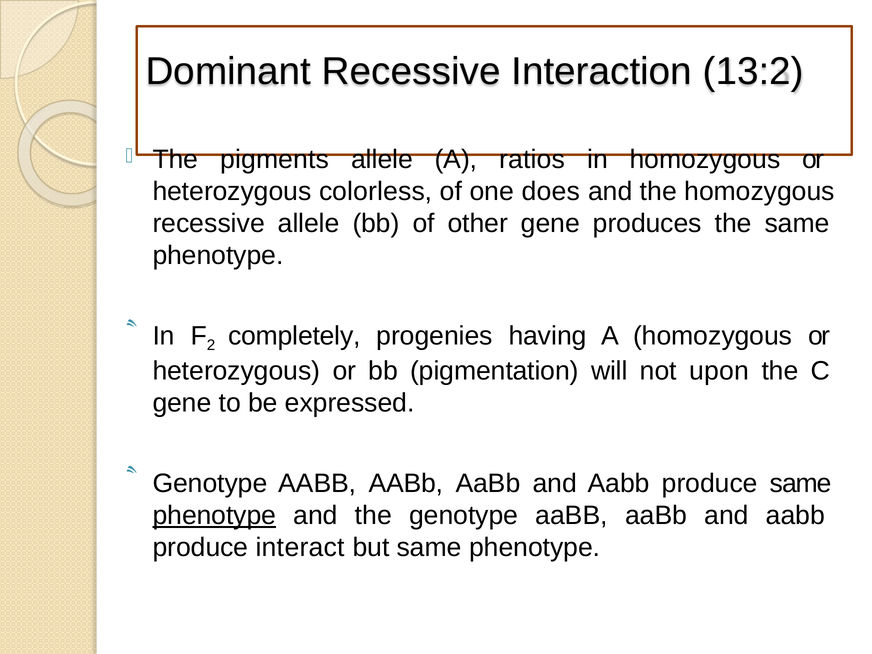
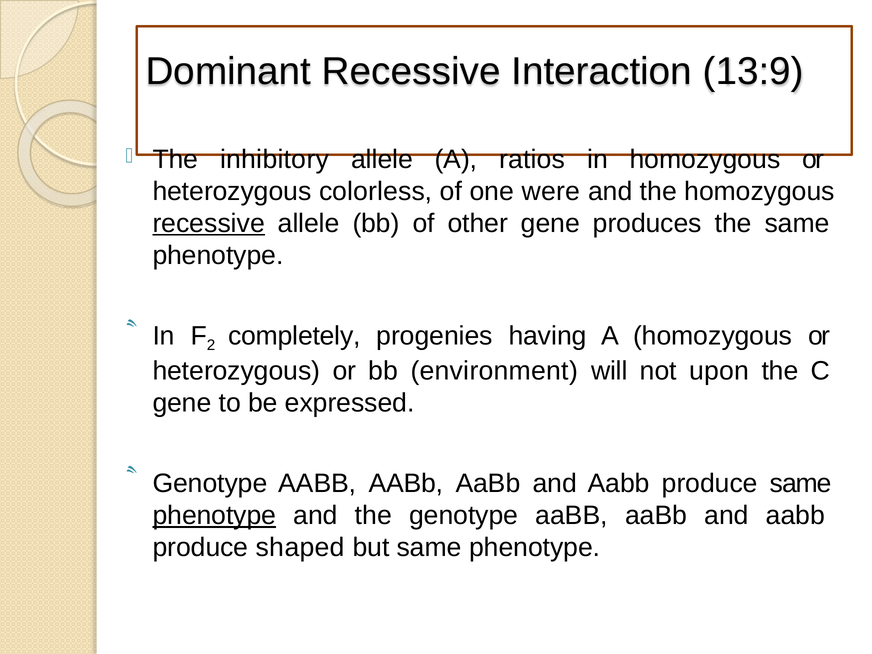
13:2: 13:2 -> 13:9 (753, 71)
pigments: pigments -> inhibitory (275, 159)
does: does -> were (551, 191)
recessive underline: none -> present (209, 223)
pigmentation: pigmentation -> environment (494, 371)
interact: interact -> shaped (300, 547)
